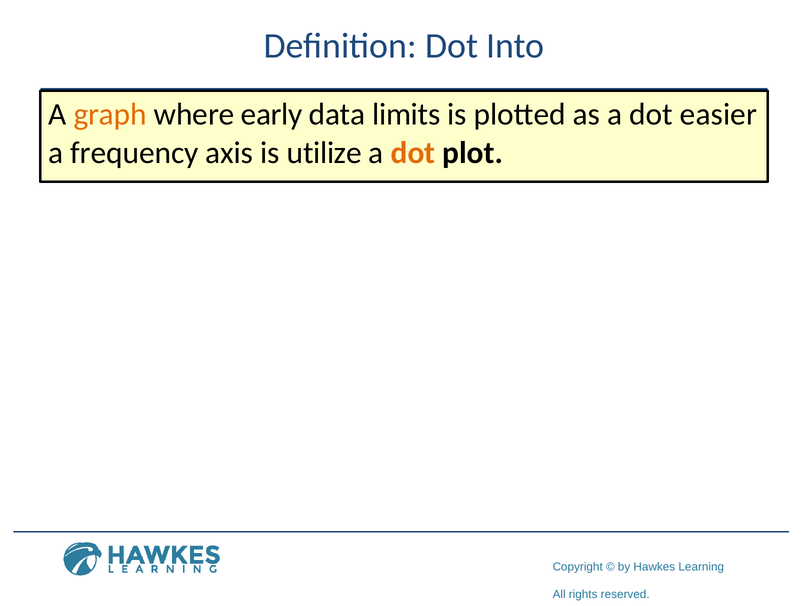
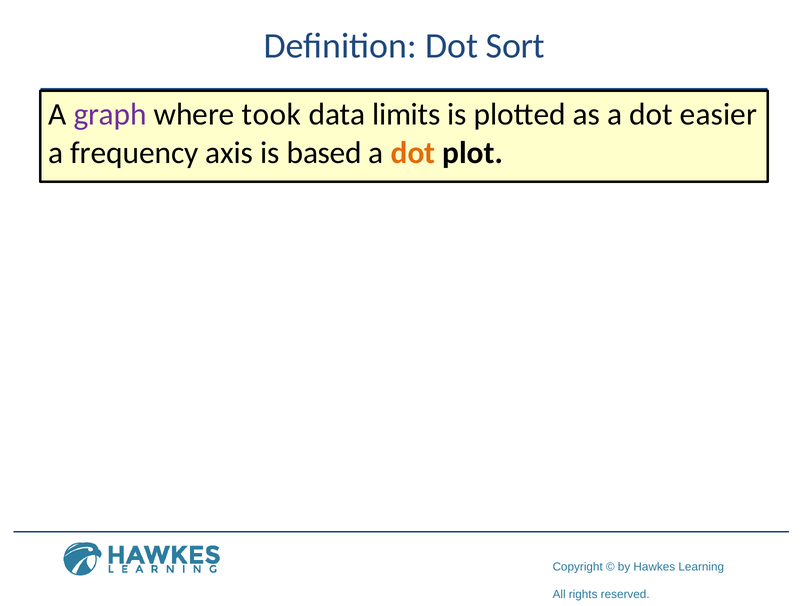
Into: Into -> Sort (515, 46)
graph colour: orange -> purple (110, 114)
early: early -> took (271, 114)
utilize: utilize -> based (324, 153)
